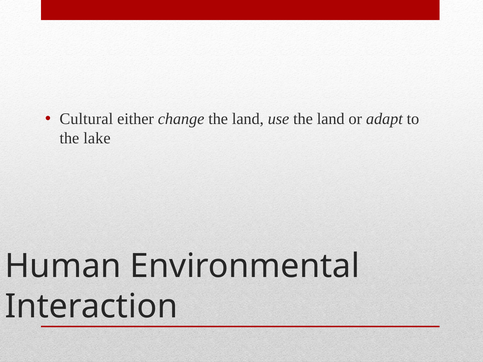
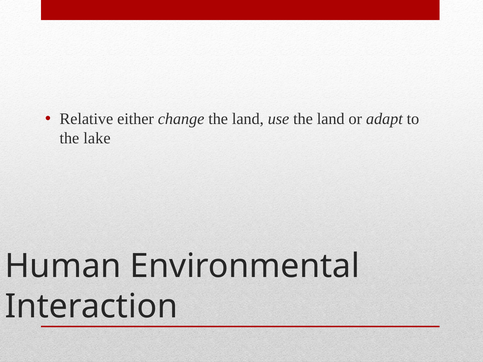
Cultural: Cultural -> Relative (86, 119)
